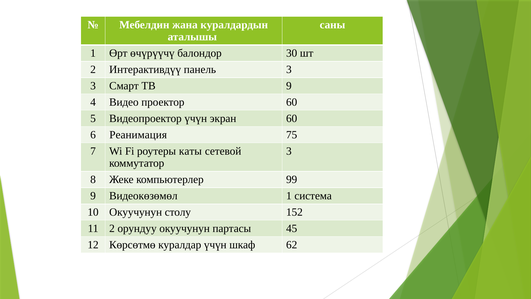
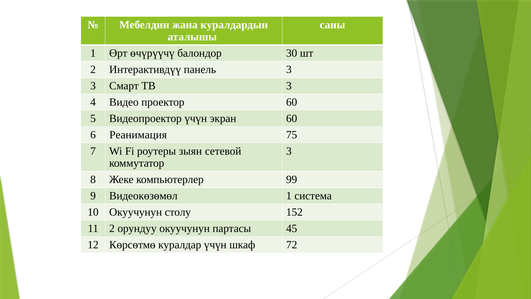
ТВ 9: 9 -> 3 (289, 86)
каты: каты -> зыян (190, 151)
62: 62 -> 72 (292, 245)
